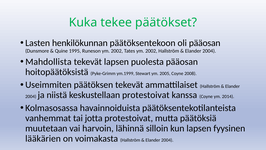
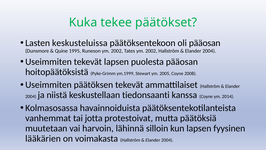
henkilökunnan: henkilökunnan -> keskusteluissa (80, 43)
Mahdollista: Mahdollista -> Useimmiten (48, 62)
keskustellaan protestoivat: protestoivat -> tiedonsaanti (146, 95)
